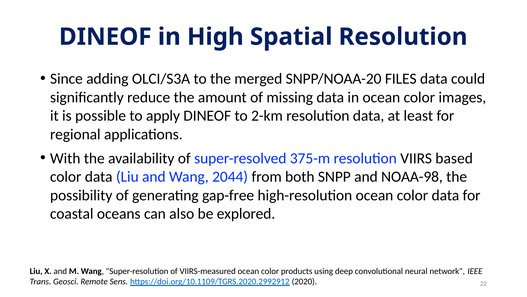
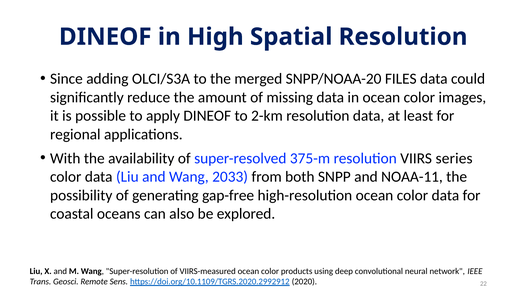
based: based -> series (454, 158)
2044: 2044 -> 2033 (230, 176)
NOAA-98: NOAA-98 -> NOAA-11 (412, 176)
